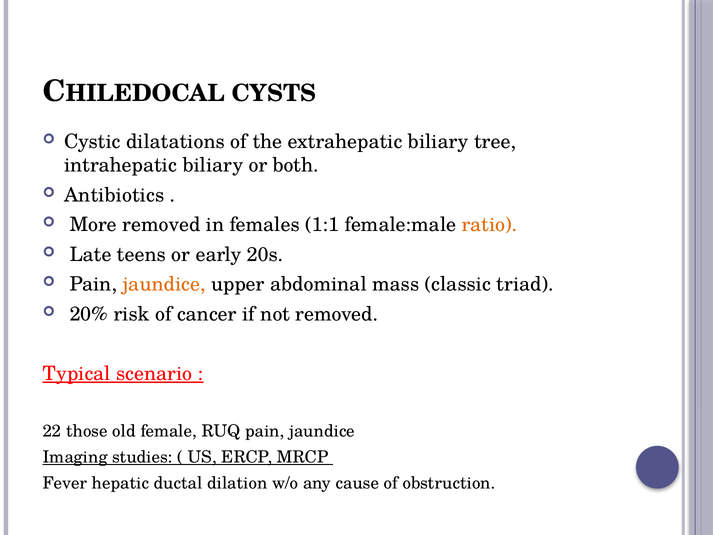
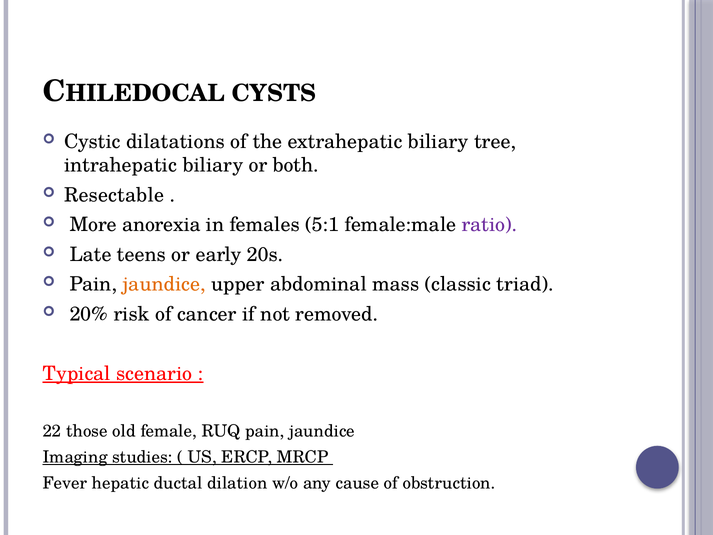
Antibiotics: Antibiotics -> Resectable (114, 195)
More removed: removed -> anorexia (161, 225)
1:1: 1:1 -> 5:1 (322, 225)
ratio colour: orange -> purple (490, 225)
